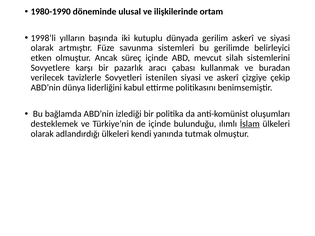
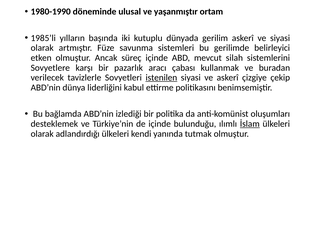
ilişkilerinde: ilişkilerinde -> yaşanmıştır (176, 12)
1998’li: 1998’li -> 1985’li (43, 38)
istenilen underline: none -> present (161, 78)
